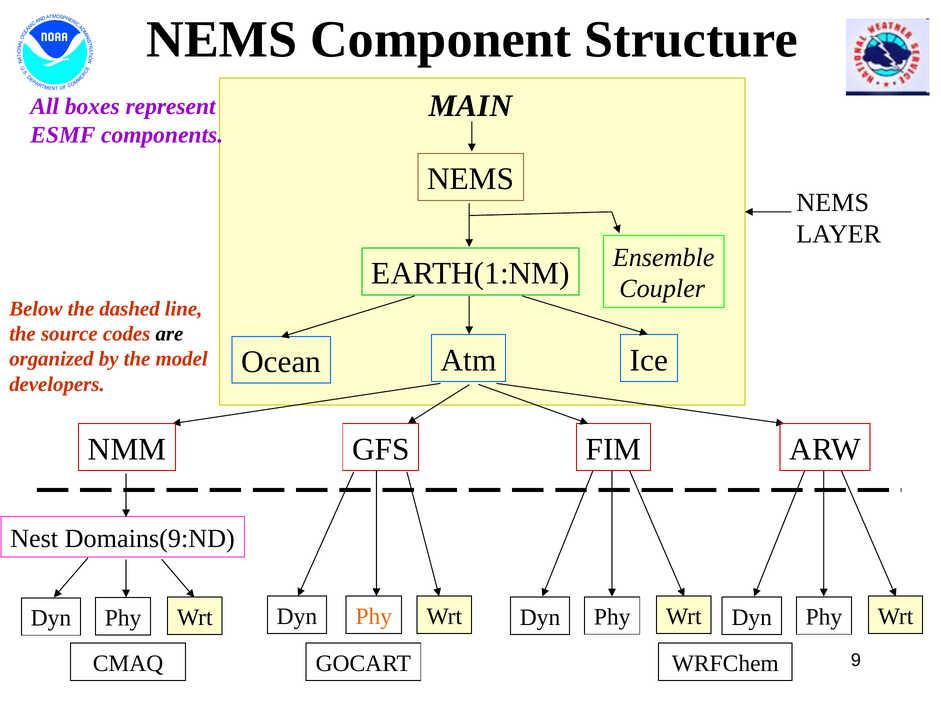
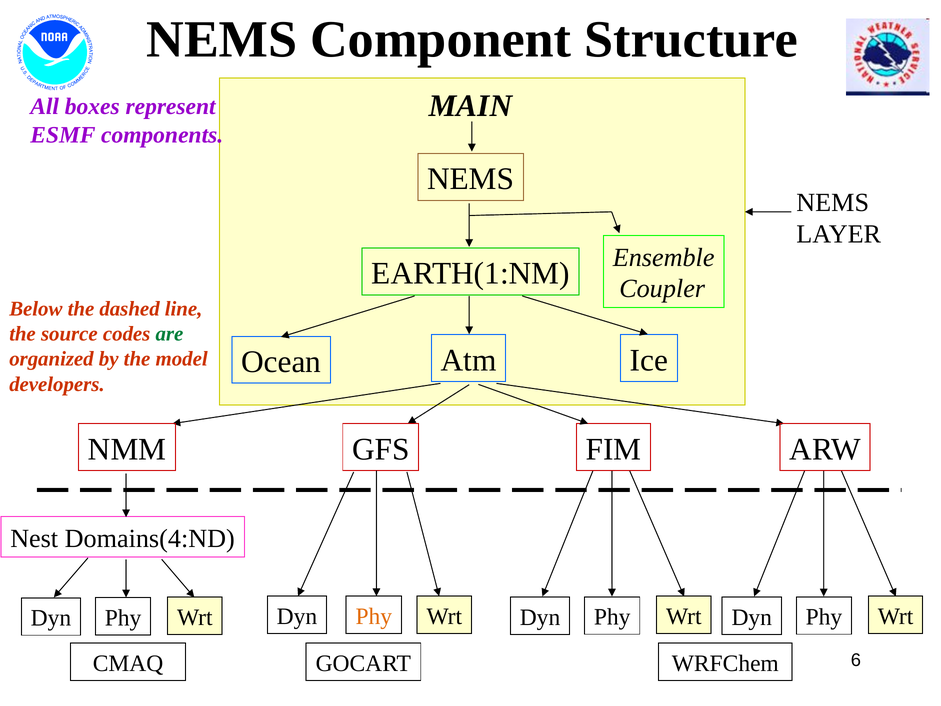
are colour: black -> green (169, 334)
Domains(9:ND: Domains(9:ND -> Domains(4:ND (150, 538)
9: 9 -> 6 (856, 660)
